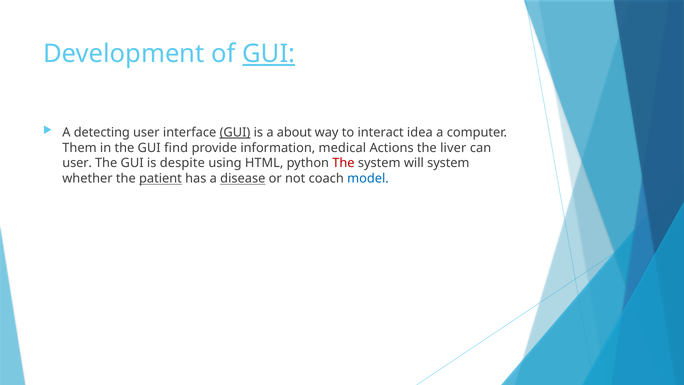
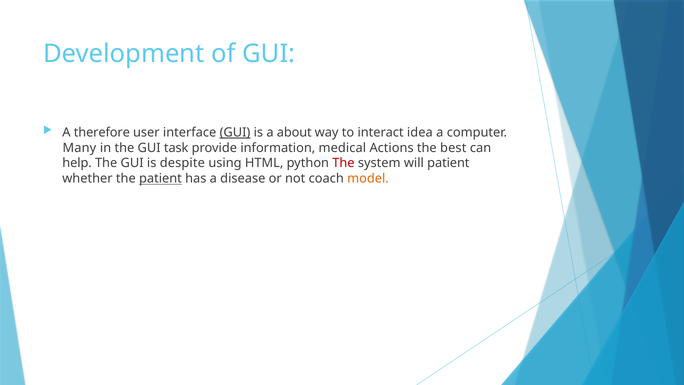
GUI underline: present -> none (269, 54)
detecting: detecting -> therefore (102, 132)
Them: Them -> Many (79, 148)
find: find -> task (176, 148)
liver: liver -> best (453, 148)
user: user -> help (77, 163)
will system: system -> patient (448, 163)
disease underline: present -> none (243, 179)
model colour: blue -> orange (368, 179)
